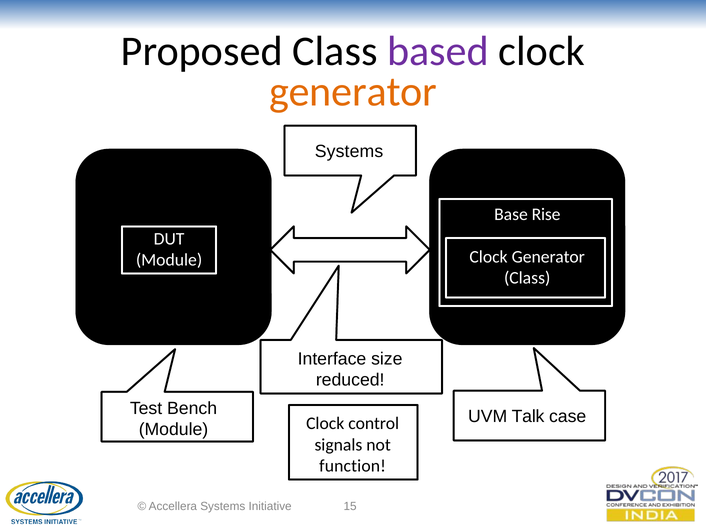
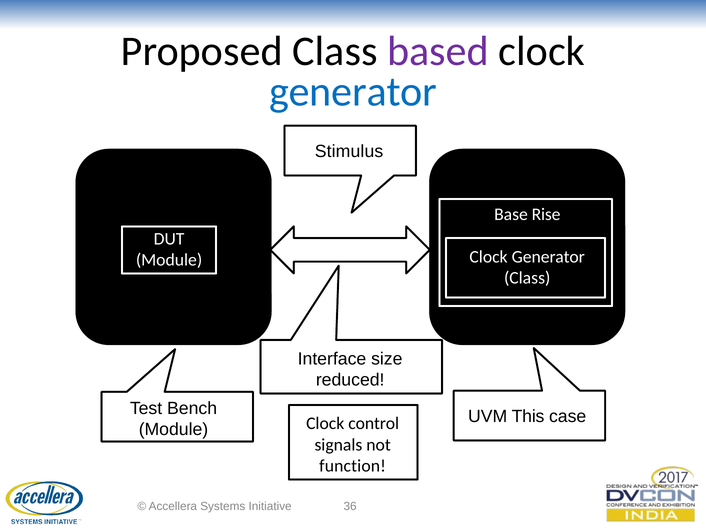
generator colour: orange -> blue (353, 92)
Systems: Systems -> Stimulus (349, 151)
Talk: Talk -> This (528, 416)
15: 15 -> 36 (350, 506)
